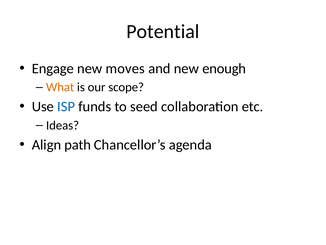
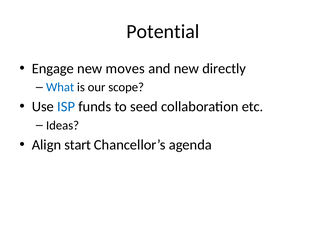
enough: enough -> directly (224, 68)
What colour: orange -> blue (60, 87)
path: path -> start (78, 144)
